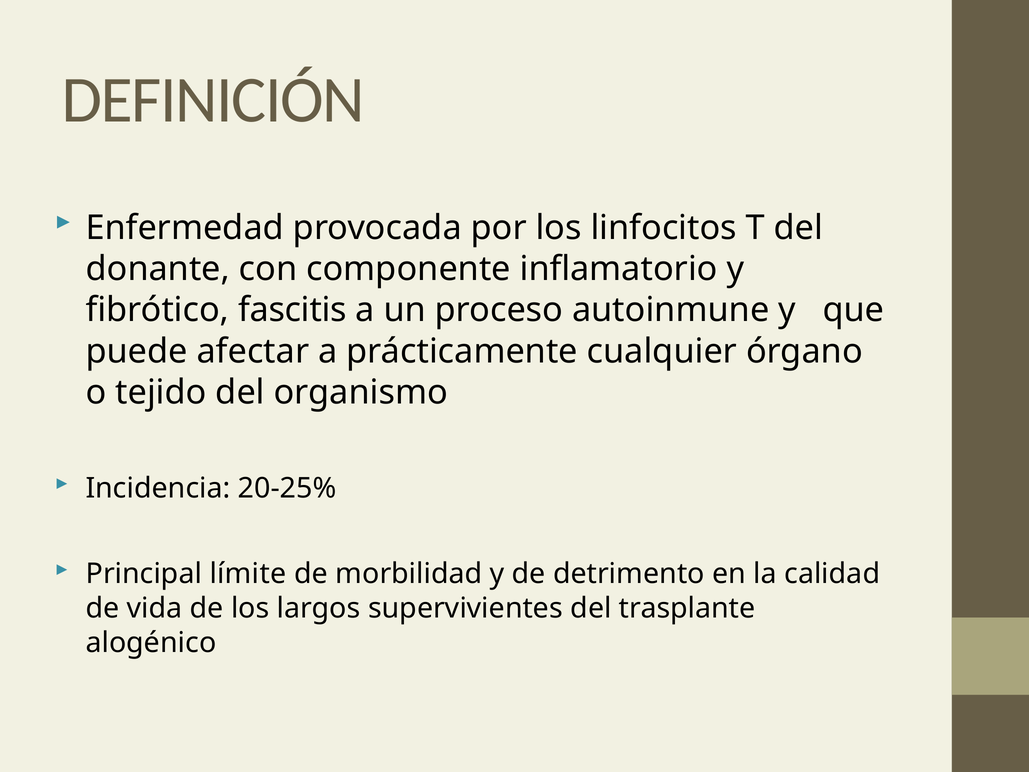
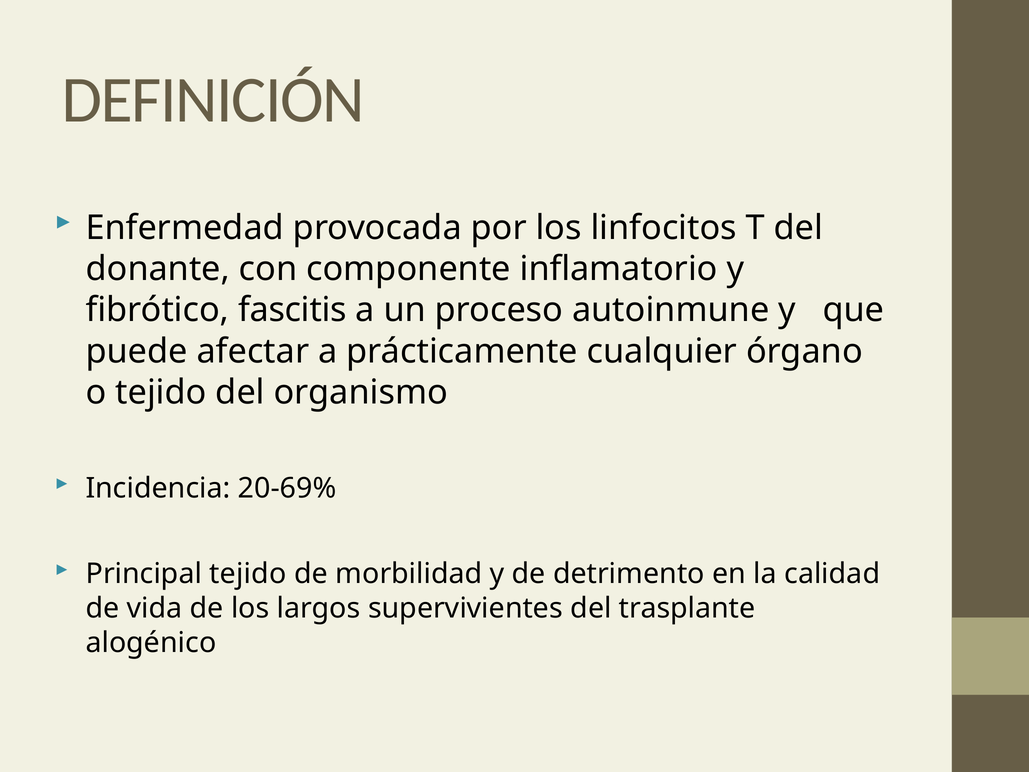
20-25%: 20-25% -> 20-69% (287, 488)
Principal límite: límite -> tejido (248, 574)
